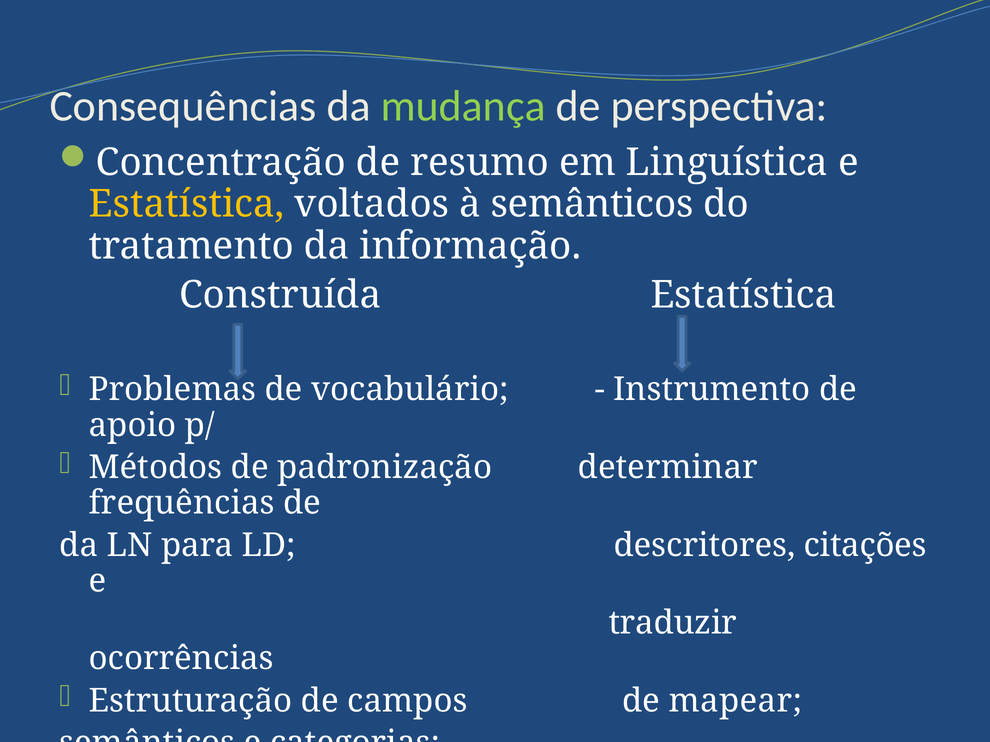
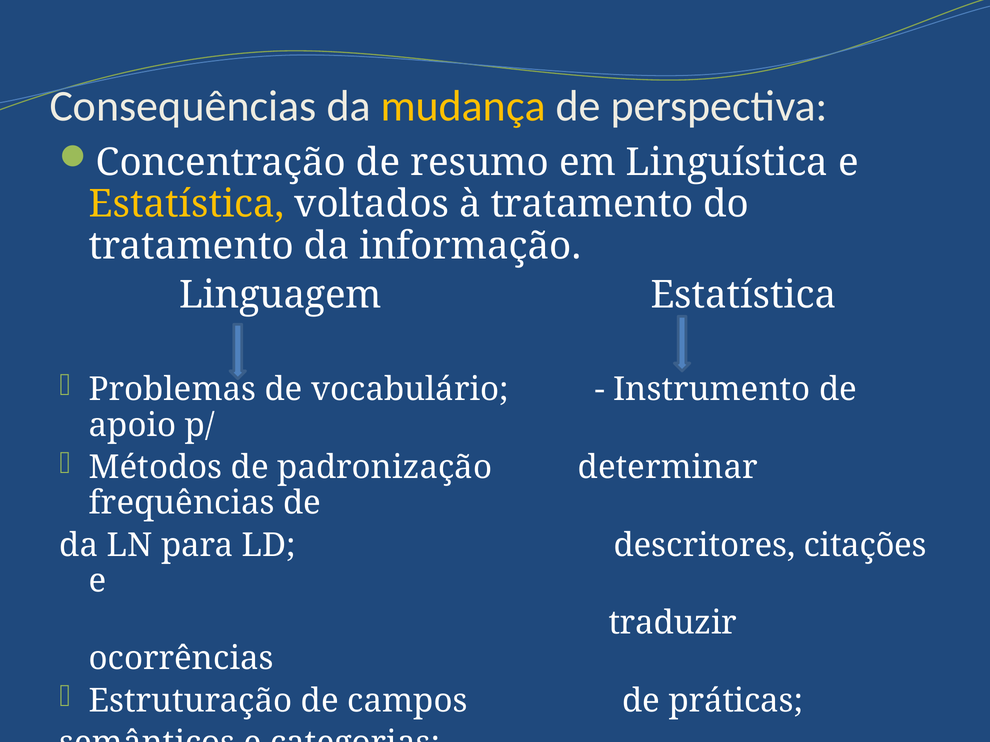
mudança colour: light green -> yellow (463, 106)
à semânticos: semânticos -> tratamento (592, 204)
Construída: Construída -> Linguagem (280, 295)
mapear: mapear -> práticas (736, 701)
